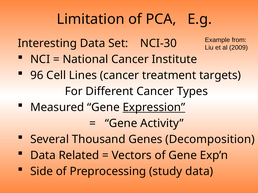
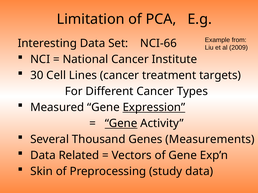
NCI-30: NCI-30 -> NCI-66 (158, 43)
96: 96 -> 30 (37, 75)
Gene underline: none -> present (121, 124)
Decomposition: Decomposition -> Measurements (210, 140)
Side: Side -> Skin (42, 172)
